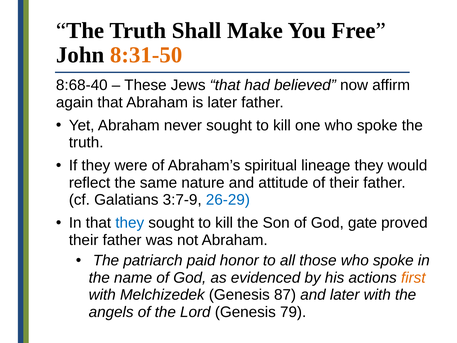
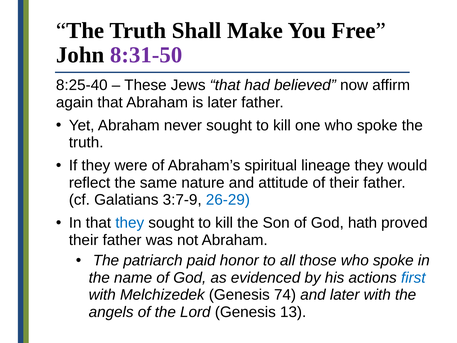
8:31-50 colour: orange -> purple (146, 55)
8:68-40: 8:68-40 -> 8:25-40 (82, 85)
gate: gate -> hath (363, 223)
first colour: orange -> blue (413, 278)
87: 87 -> 74 (285, 295)
79: 79 -> 13 (293, 312)
